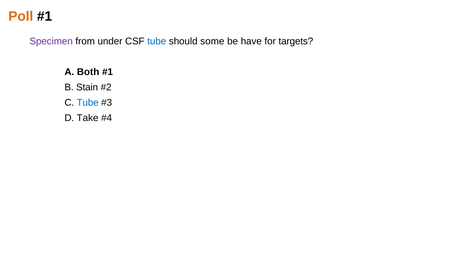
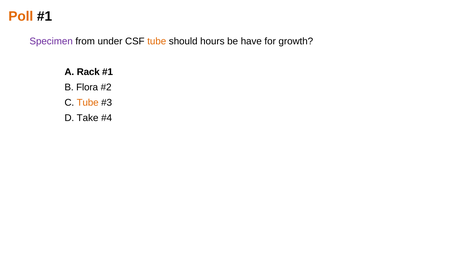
tube colour: blue -> orange (157, 41)
some: some -> hours (212, 41)
targets: targets -> growth (296, 41)
Both: Both -> Rack (88, 72)
Stain: Stain -> Flora (87, 87)
Tube colour: blue -> orange (88, 103)
